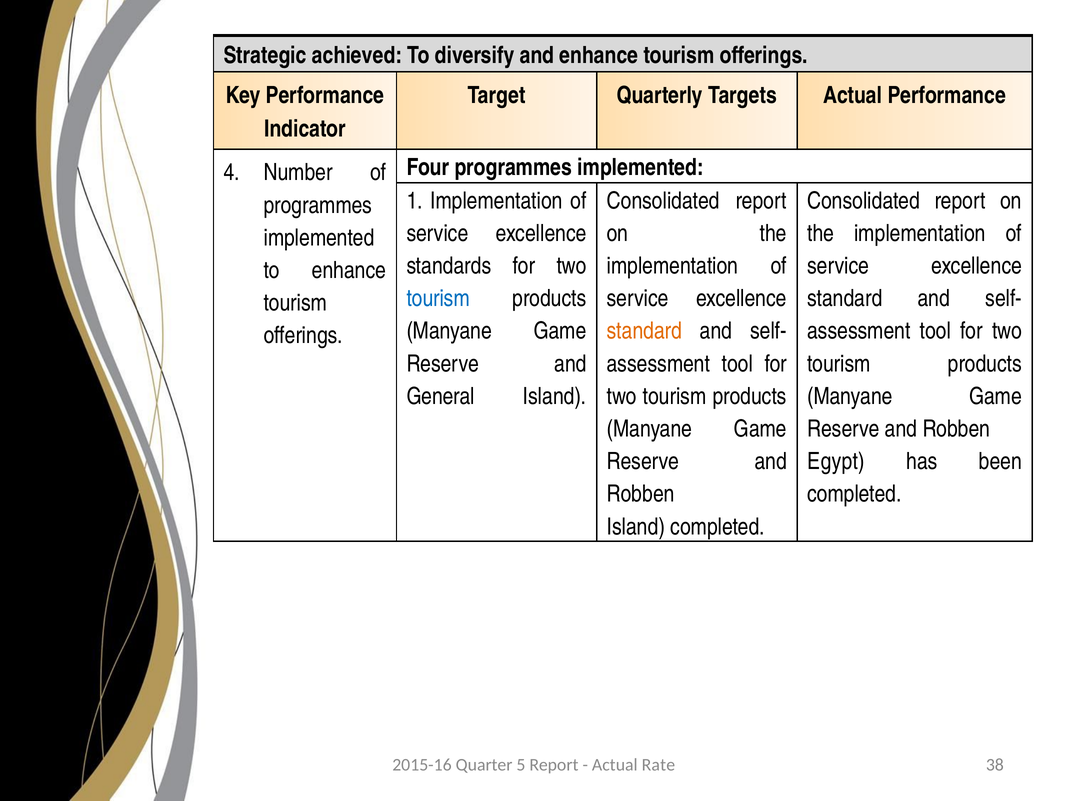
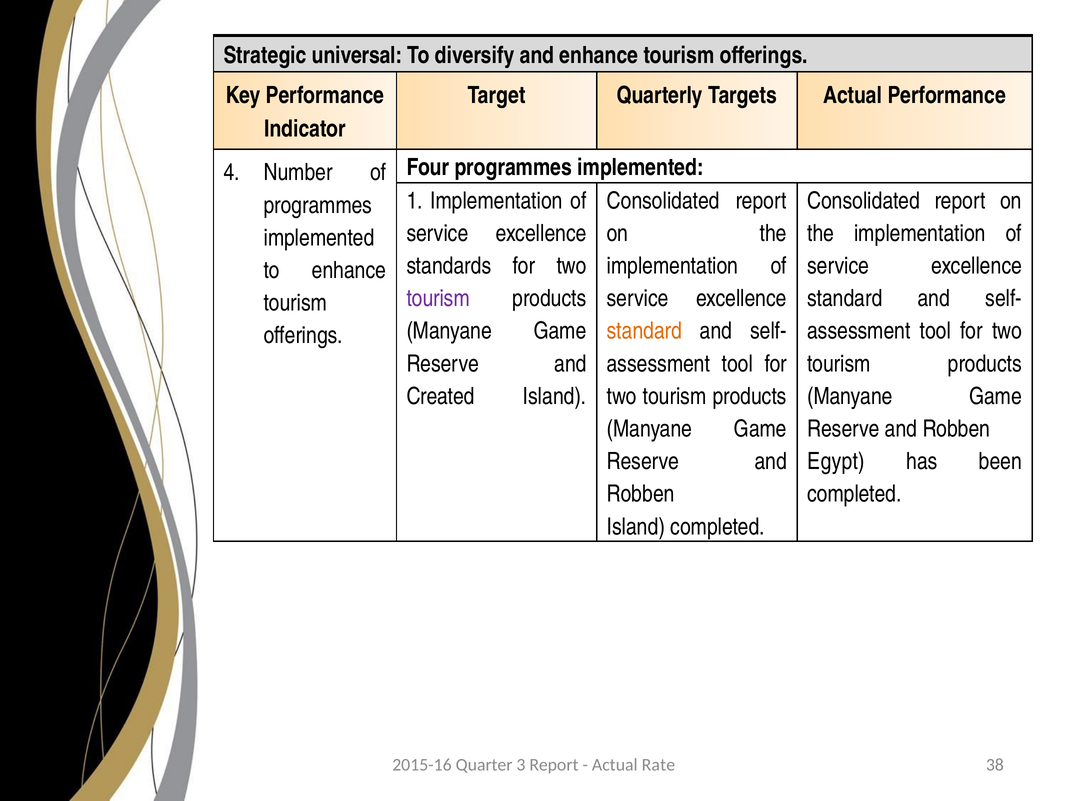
achieved: achieved -> universal (357, 55)
tourism colour: blue -> purple (438, 299)
General: General -> Created (440, 396)
5: 5 -> 3 (521, 765)
